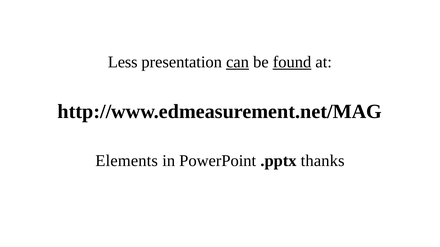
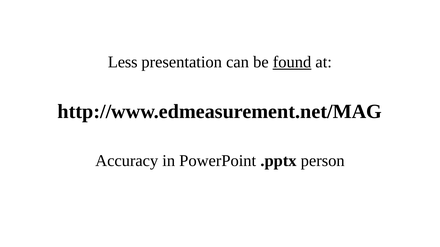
can underline: present -> none (238, 62)
Elements: Elements -> Accuracy (127, 161)
thanks: thanks -> person (323, 161)
